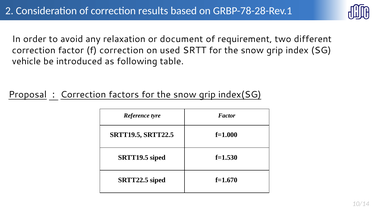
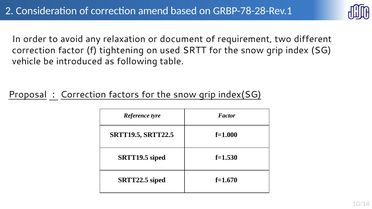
results: results -> amend (153, 11)
f correction: correction -> tightening (122, 50)
